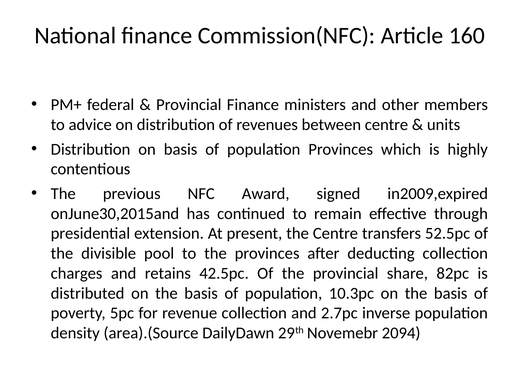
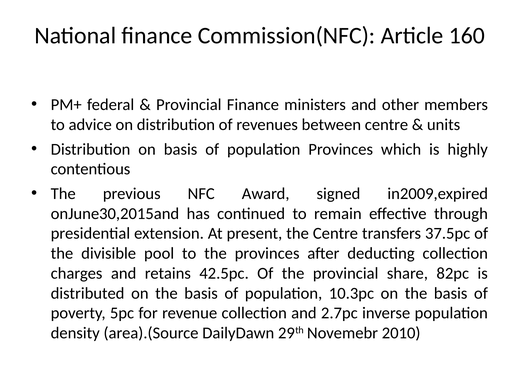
52.5pc: 52.5pc -> 37.5pc (448, 233)
2094: 2094 -> 2010 (401, 333)
